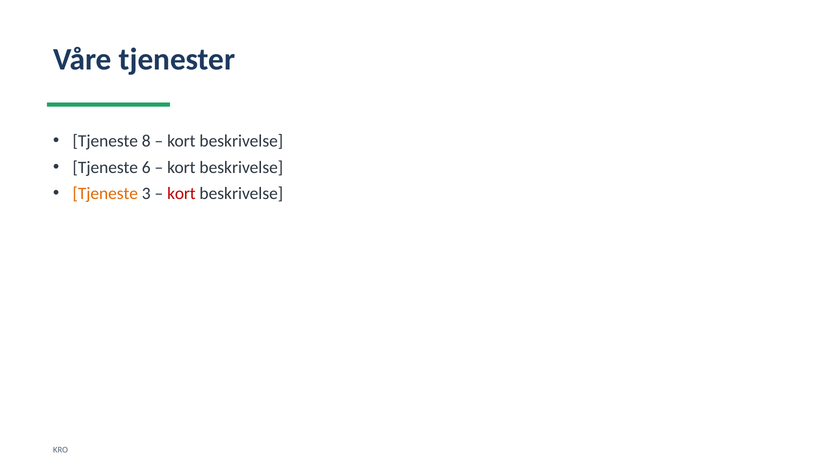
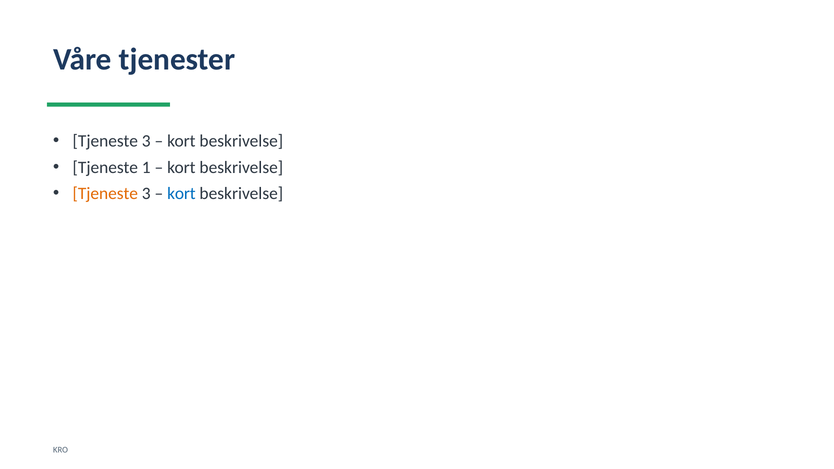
8: 8 -> 3 (146, 141)
6: 6 -> 1 (146, 167)
kort colour: red -> blue (181, 193)
